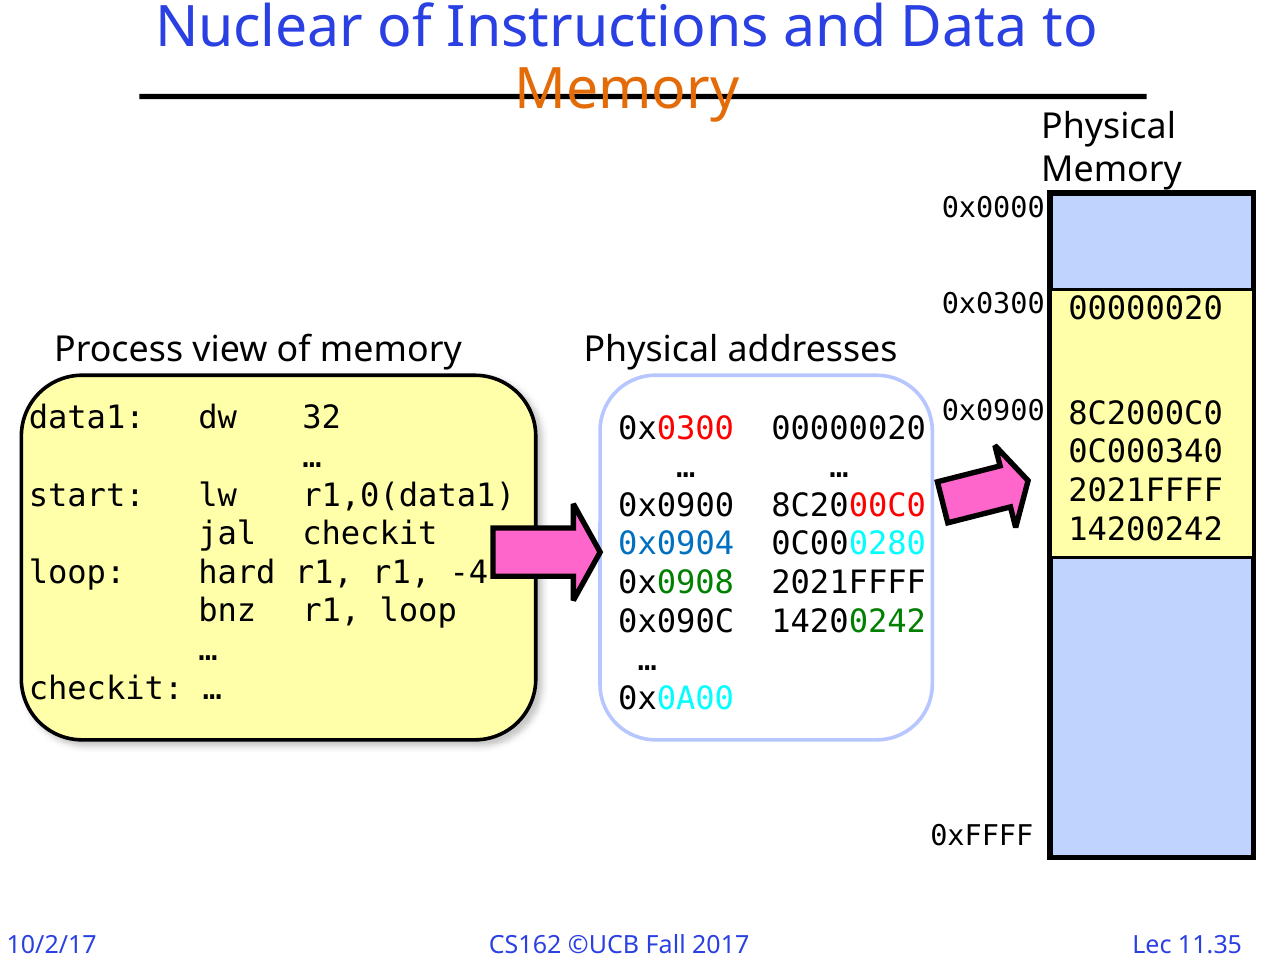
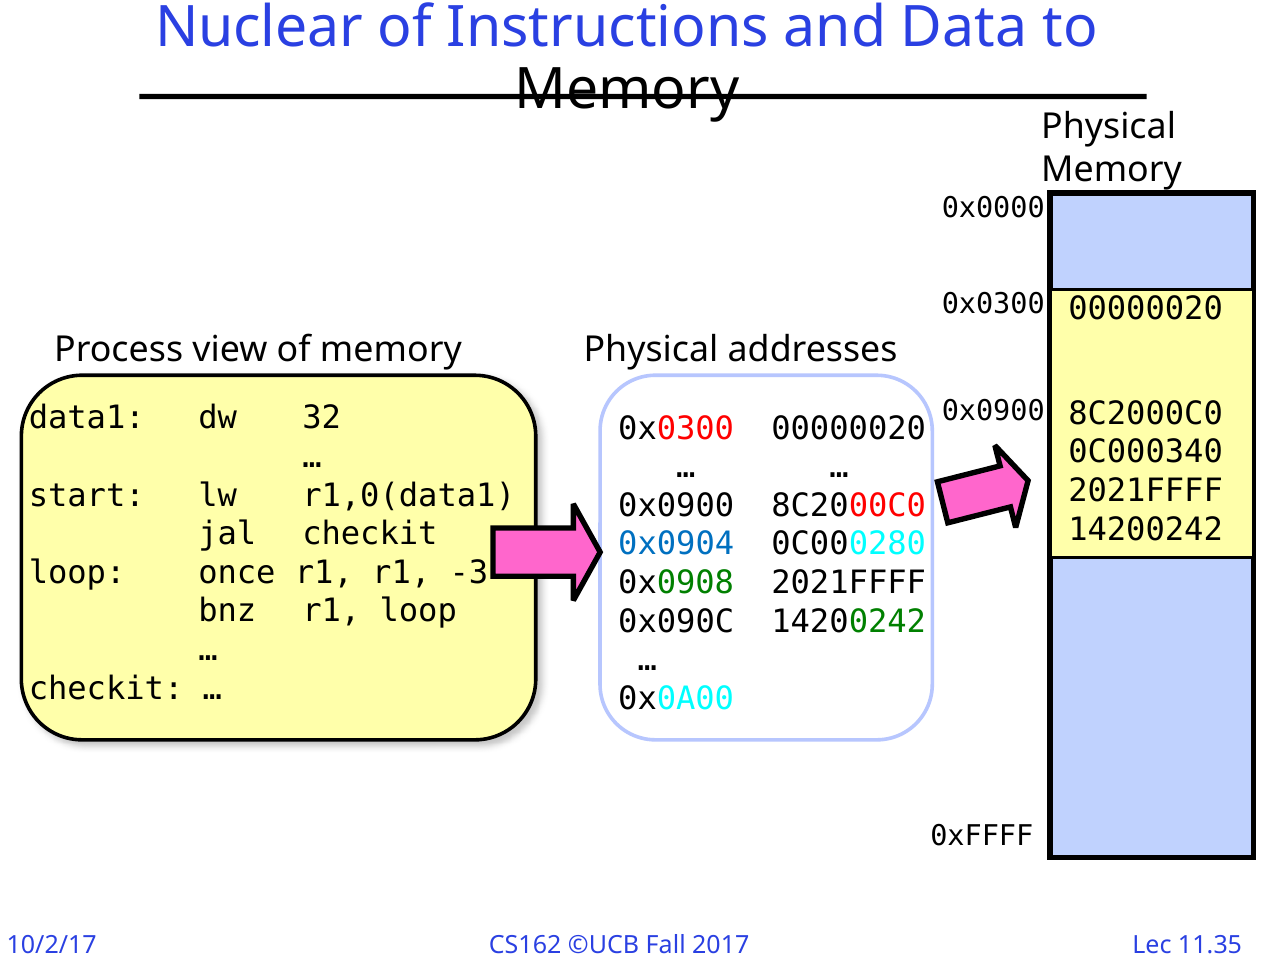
Memory colour: orange -> black (627, 89)
hard: hard -> once (237, 572)
-4: -4 -> -3 (469, 572)
